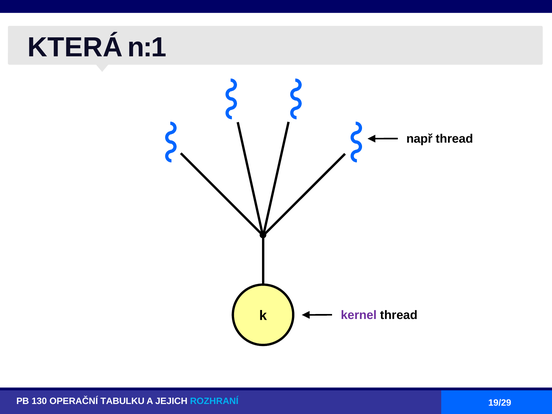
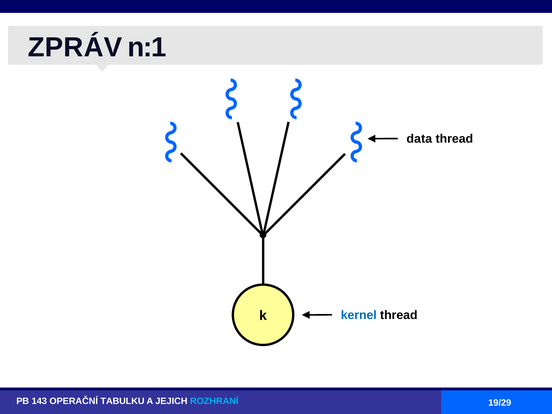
KTERÁ: KTERÁ -> ZPRÁV (75, 47)
např: např -> data (419, 139)
kernel colour: purple -> blue (359, 315)
130: 130 -> 143 (39, 401)
